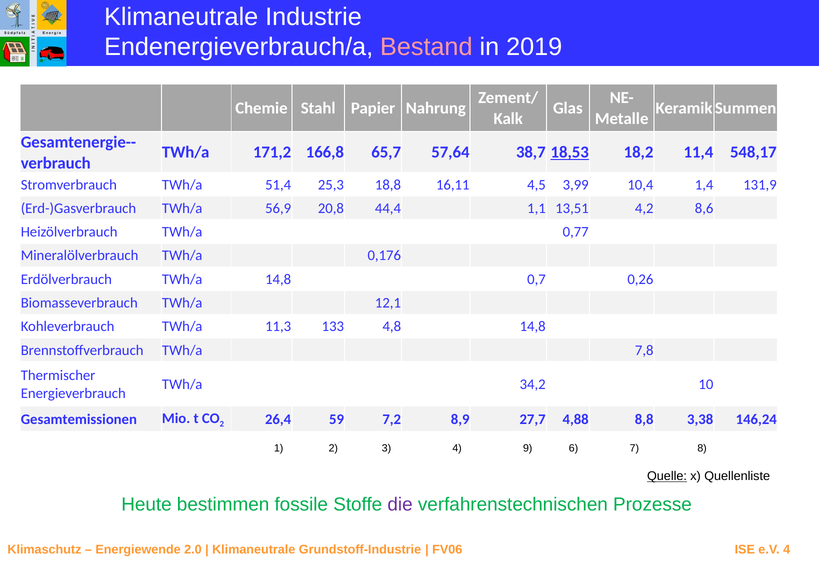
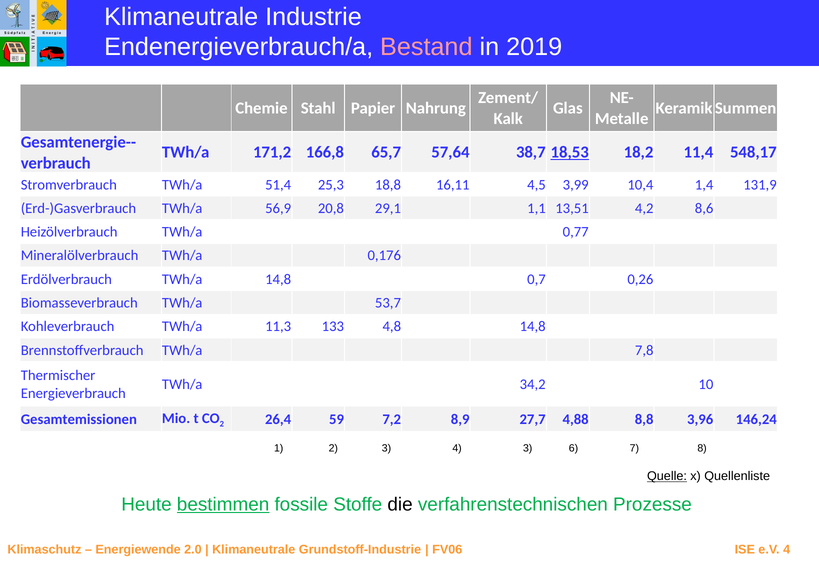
44,4: 44,4 -> 29,1 (388, 208)
12,1: 12,1 -> 53,7 (388, 303)
3,38: 3,38 -> 3,96 (700, 419)
4 9: 9 -> 3 (528, 448)
bestimmen underline: none -> present (223, 504)
die colour: purple -> black (400, 504)
